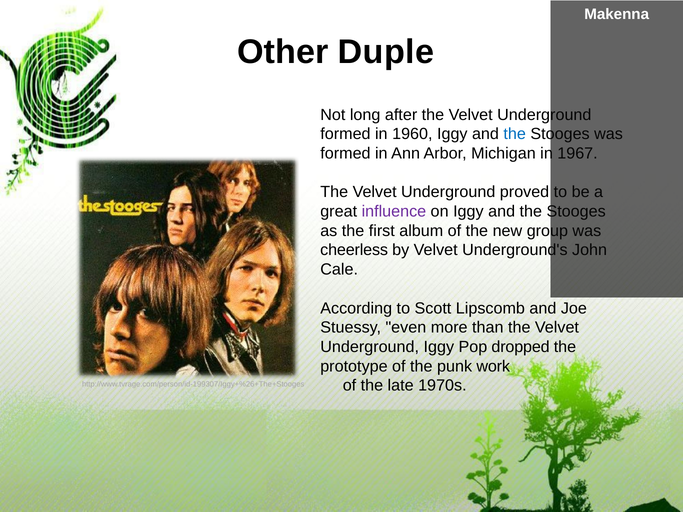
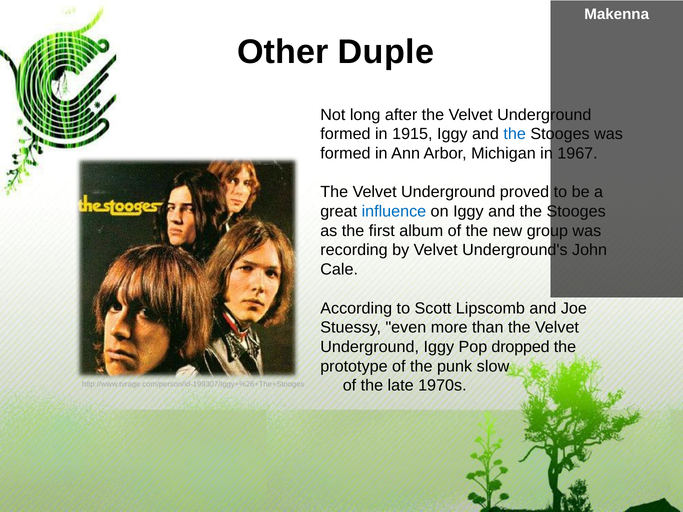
1960: 1960 -> 1915 (412, 134)
influence colour: purple -> blue (394, 212)
cheerless: cheerless -> recording (354, 250)
work: work -> slow (493, 366)
